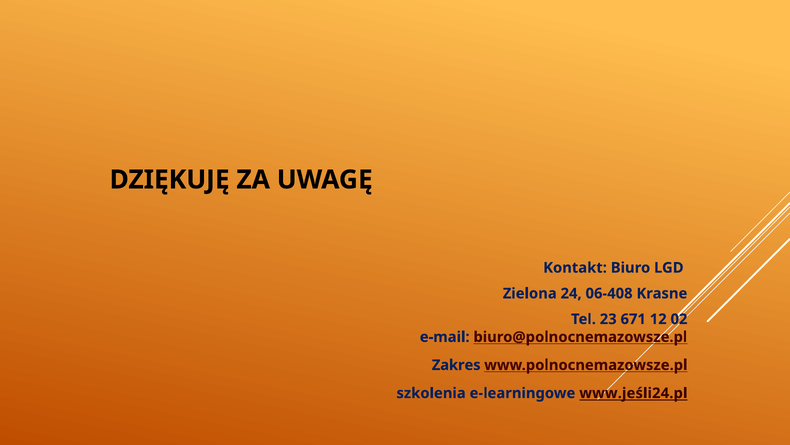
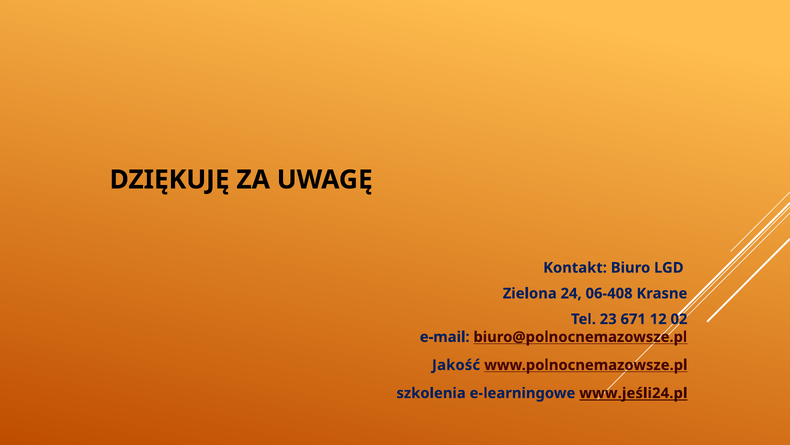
Zakres: Zakres -> Jakość (456, 365)
